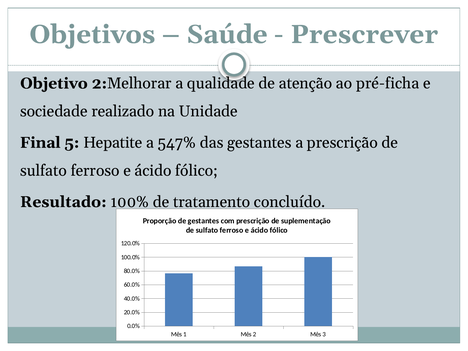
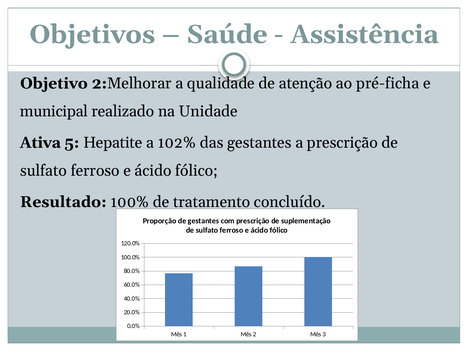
Prescrever: Prescrever -> Assistência (364, 34)
sociedade: sociedade -> municipal (54, 111)
Final: Final -> Ativa (40, 143)
547%: 547% -> 102% (177, 143)
